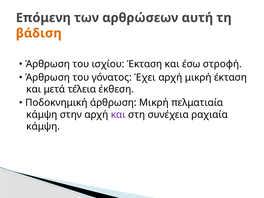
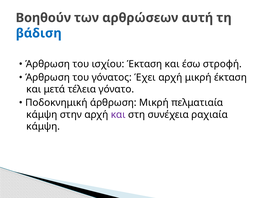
Επόμενη: Επόμενη -> Βοηθούν (43, 18)
βάδιση colour: orange -> blue (39, 33)
έκθεση: έκθεση -> γόνατο (116, 89)
